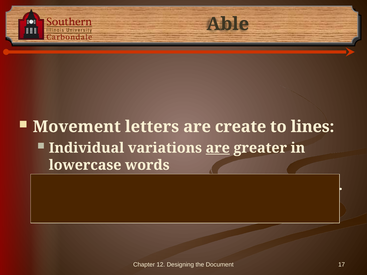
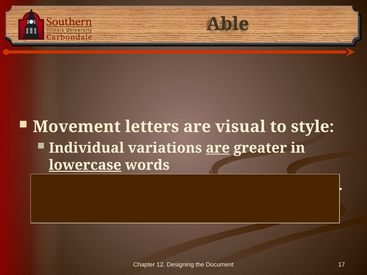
create: create -> visual (240, 127)
lines: lines -> style (313, 127)
lowercase underline: none -> present (85, 165)
